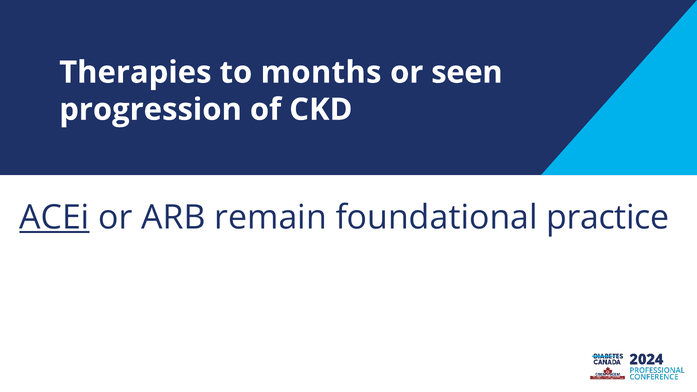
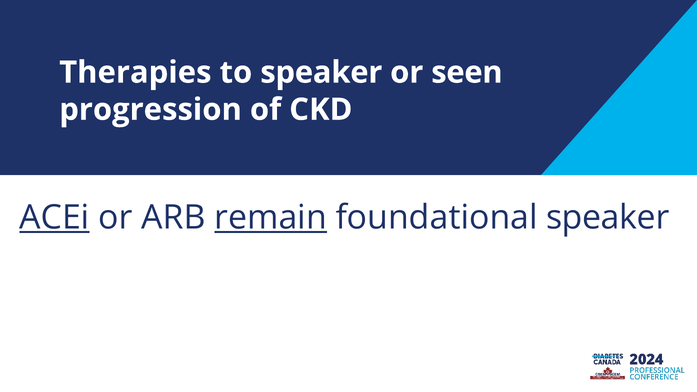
to months: months -> speaker (321, 72)
remain underline: none -> present (271, 218)
foundational practice: practice -> speaker (608, 218)
